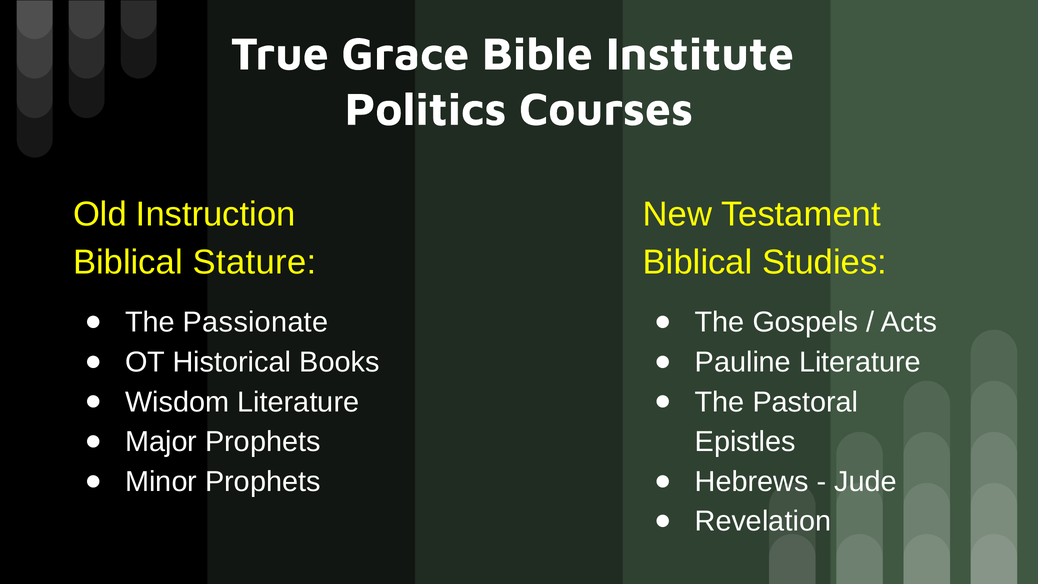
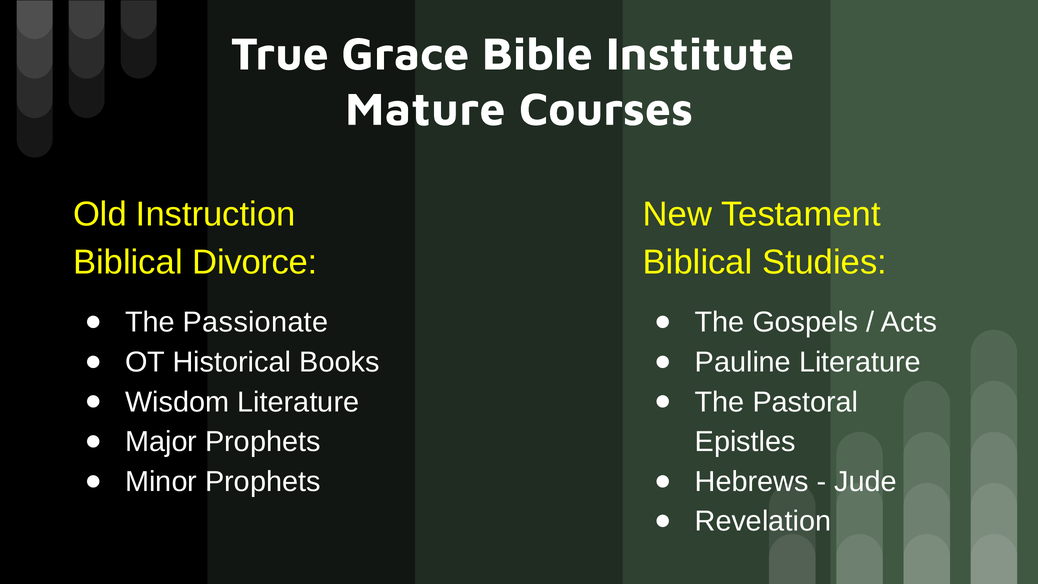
Politics: Politics -> Mature (425, 110)
Stature: Stature -> Divorce (255, 262)
